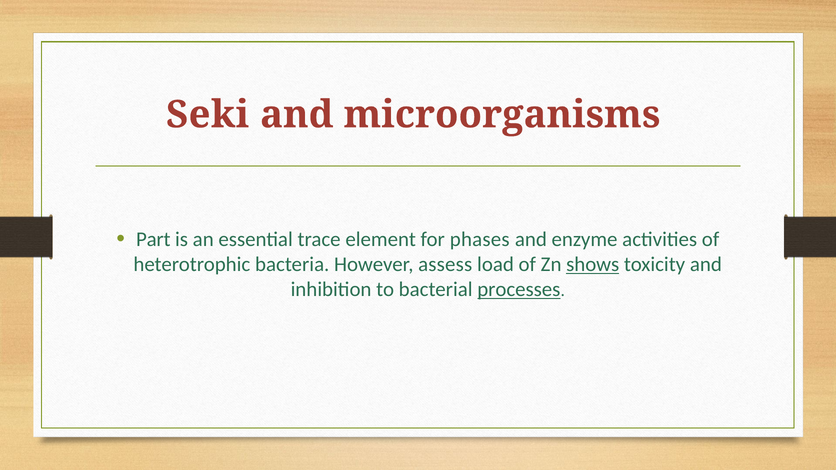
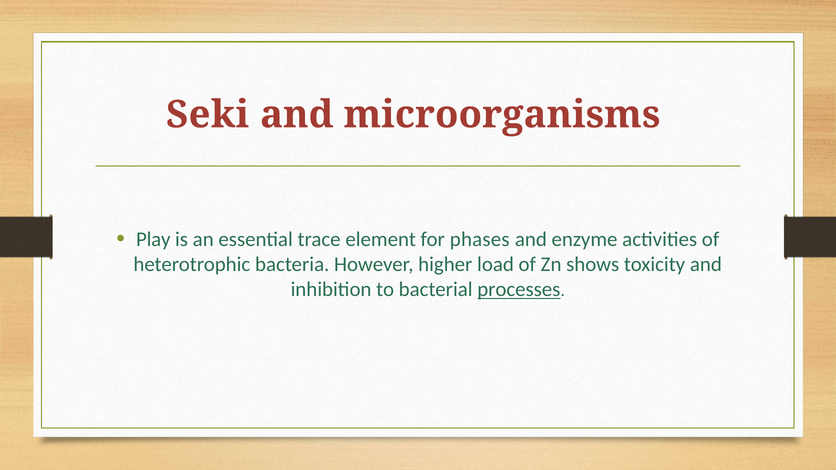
Part: Part -> Play (153, 240)
assess: assess -> higher (445, 265)
shows underline: present -> none (593, 265)
